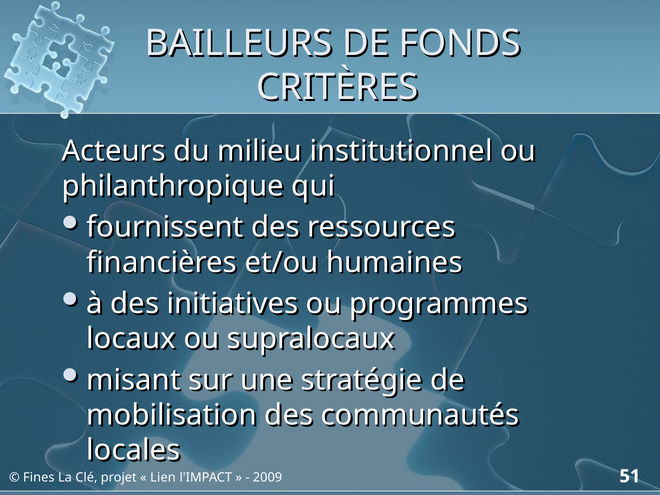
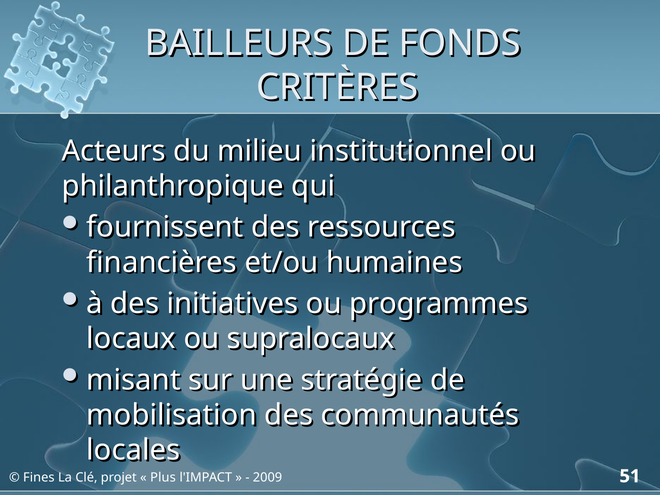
Lien: Lien -> Plus (163, 478)
